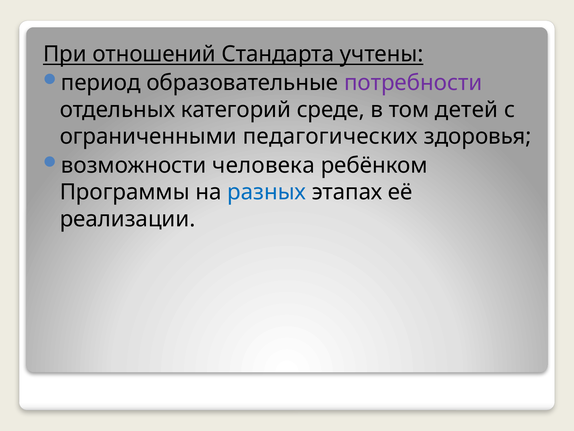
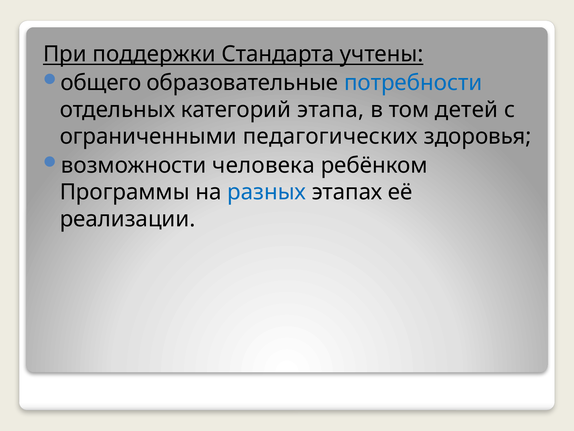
отношений: отношений -> поддержки (154, 54)
период: период -> общего (101, 83)
потребности colour: purple -> blue (413, 83)
среде: среде -> этапа (331, 110)
